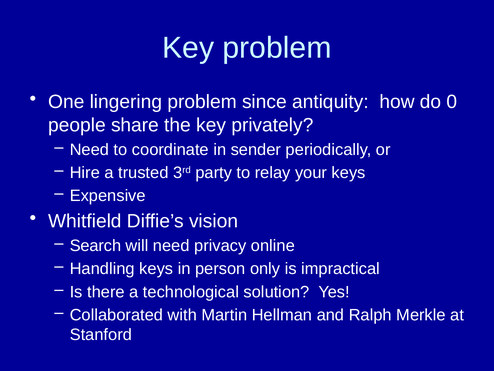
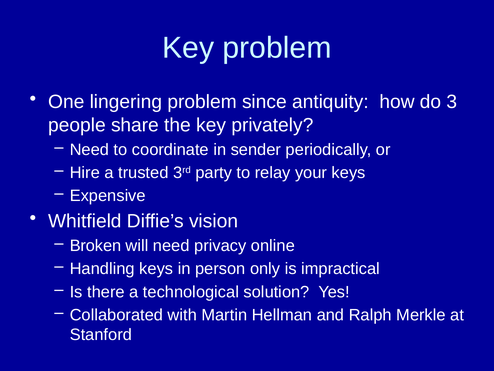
0: 0 -> 3 (452, 102)
Search: Search -> Broken (95, 245)
